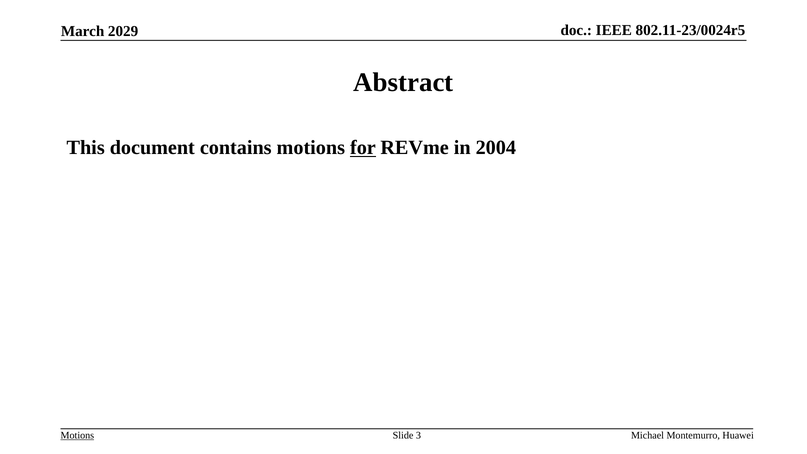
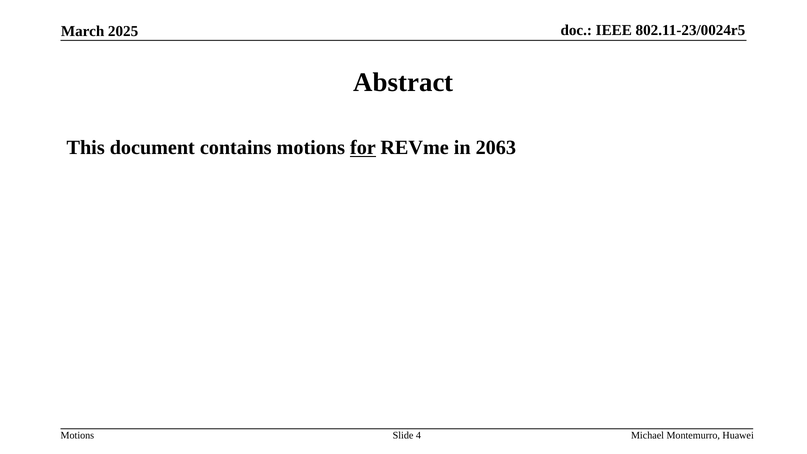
2029: 2029 -> 2025 (123, 31)
2004: 2004 -> 2063 (496, 148)
Motions underline: present -> none (77, 435)
3: 3 -> 4 (418, 435)
